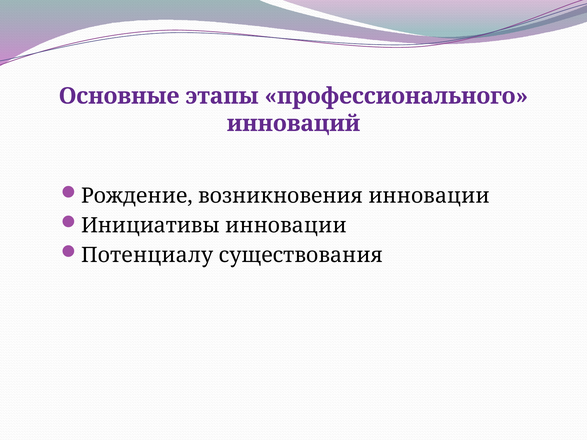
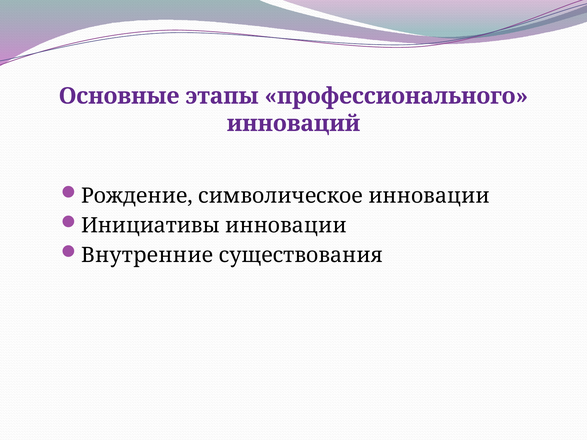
возникновения: возникновения -> символическое (281, 196)
Потенциалу: Потенциалу -> Внутренние (147, 255)
